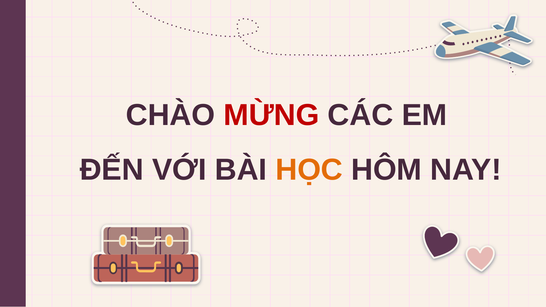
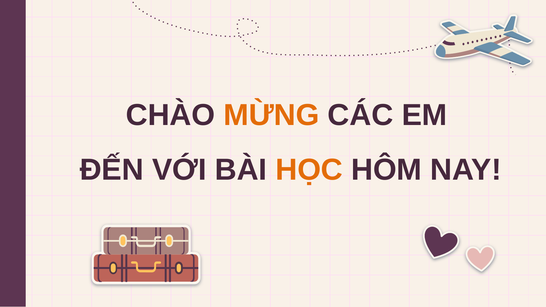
MỪNG colour: red -> orange (271, 115)
